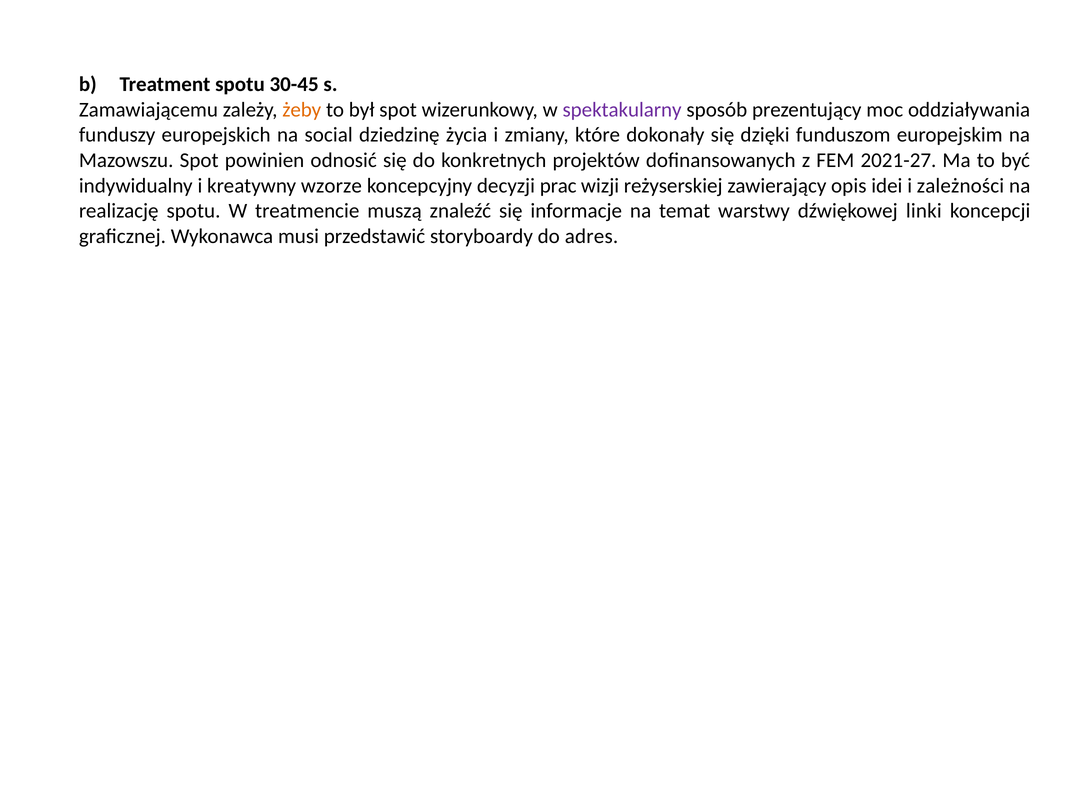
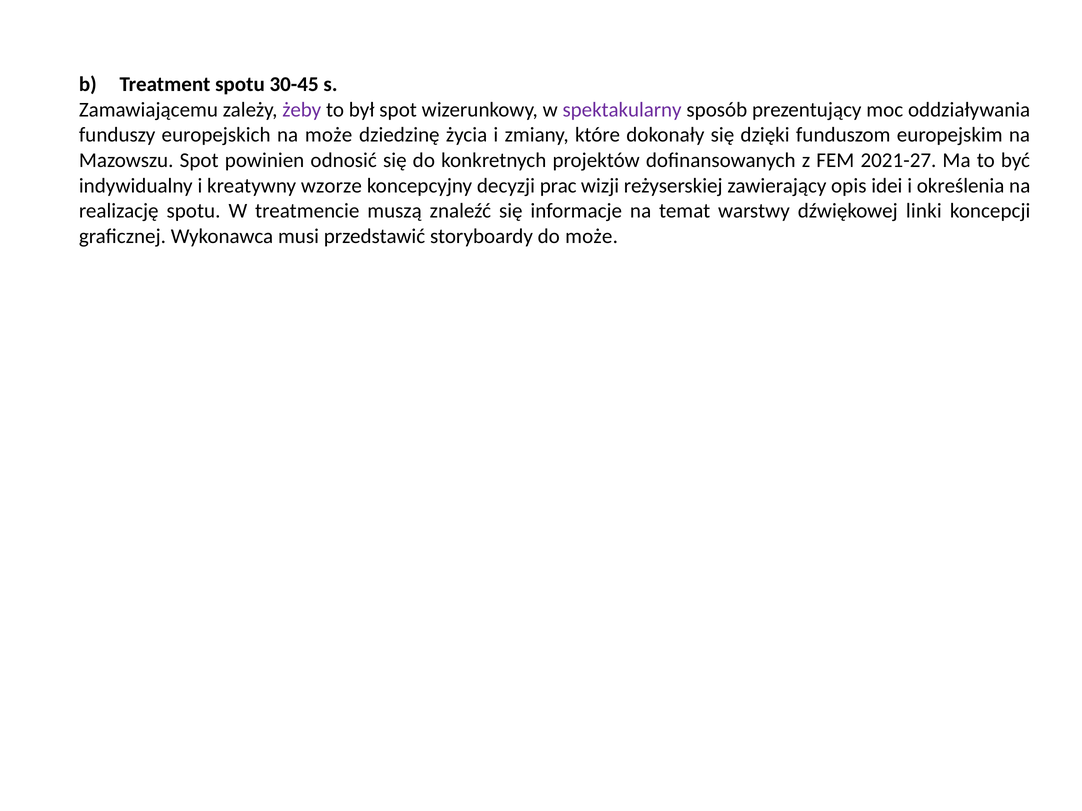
żeby colour: orange -> purple (302, 110)
na social: social -> może (329, 135)
zależności: zależności -> określenia (961, 186)
do adres: adres -> może (592, 236)
